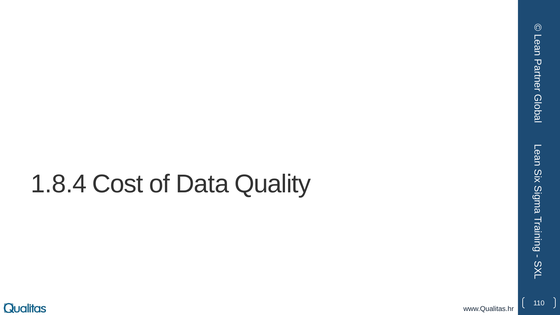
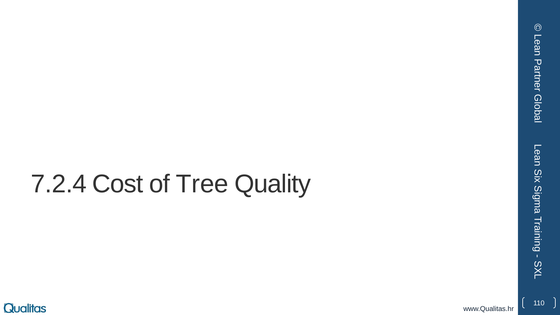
1.8.4: 1.8.4 -> 7.2.4 (59, 184)
Data: Data -> Tree (202, 184)
